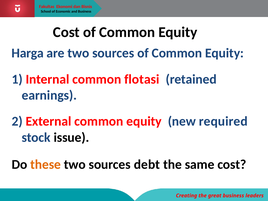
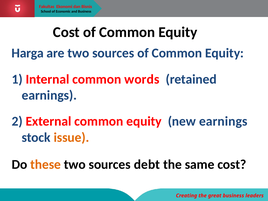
flotasi: flotasi -> words (142, 79)
new required: required -> earnings (223, 121)
issue colour: black -> orange (71, 137)
